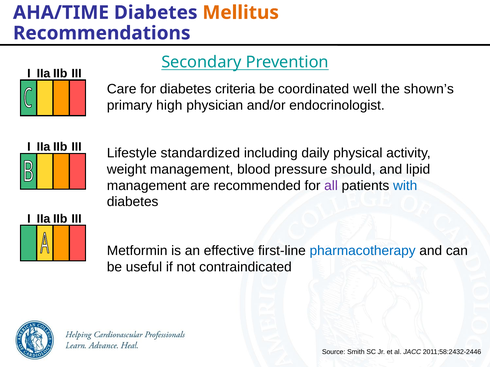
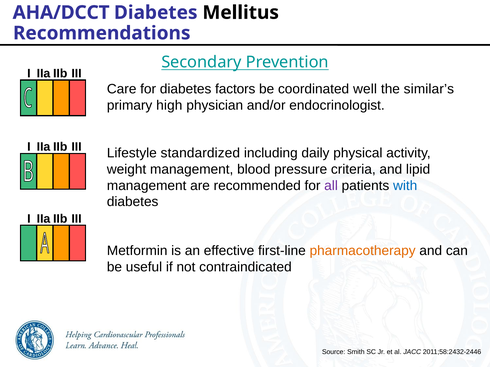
AHA/TIME: AHA/TIME -> AHA/DCCT (61, 13)
Mellitus colour: orange -> black (241, 13)
criteria: criteria -> factors (235, 89)
shown’s: shown’s -> similar’s (429, 89)
should: should -> criteria (353, 169)
pharmacotherapy colour: blue -> orange (363, 251)
